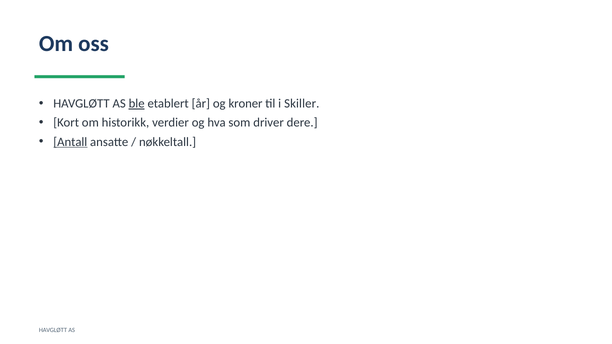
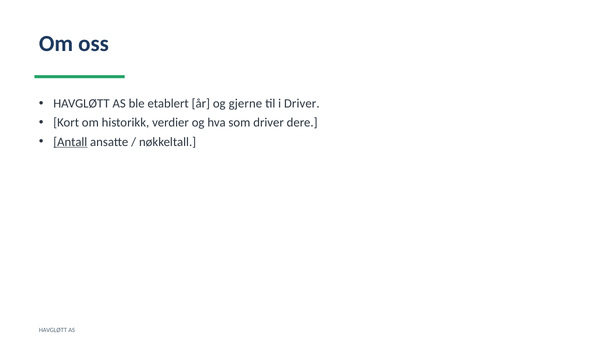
ble underline: present -> none (137, 104)
kroner: kroner -> gjerne (245, 104)
i Skiller: Skiller -> Driver (302, 104)
